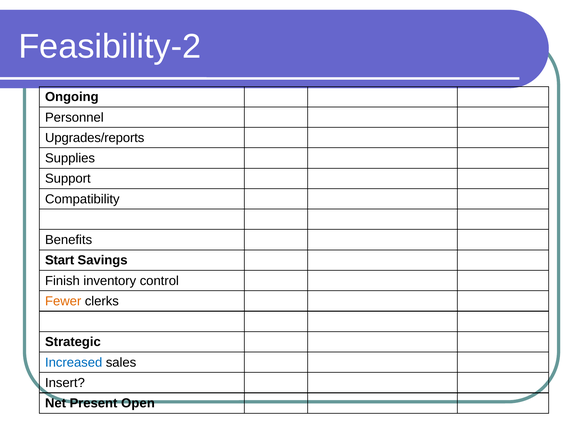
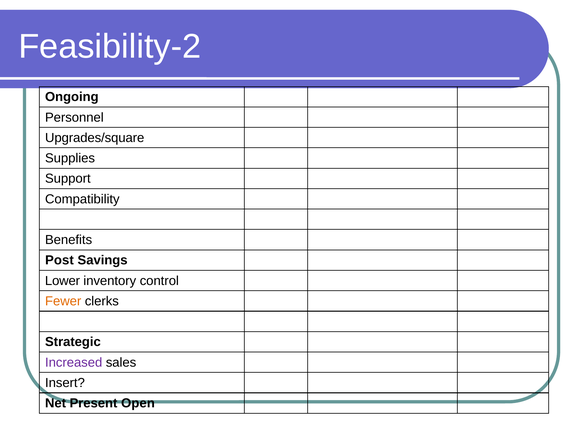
Upgrades/reports: Upgrades/reports -> Upgrades/square (95, 138)
Start: Start -> Post (59, 260)
Finish: Finish -> Lower (62, 281)
Increased colour: blue -> purple (74, 362)
